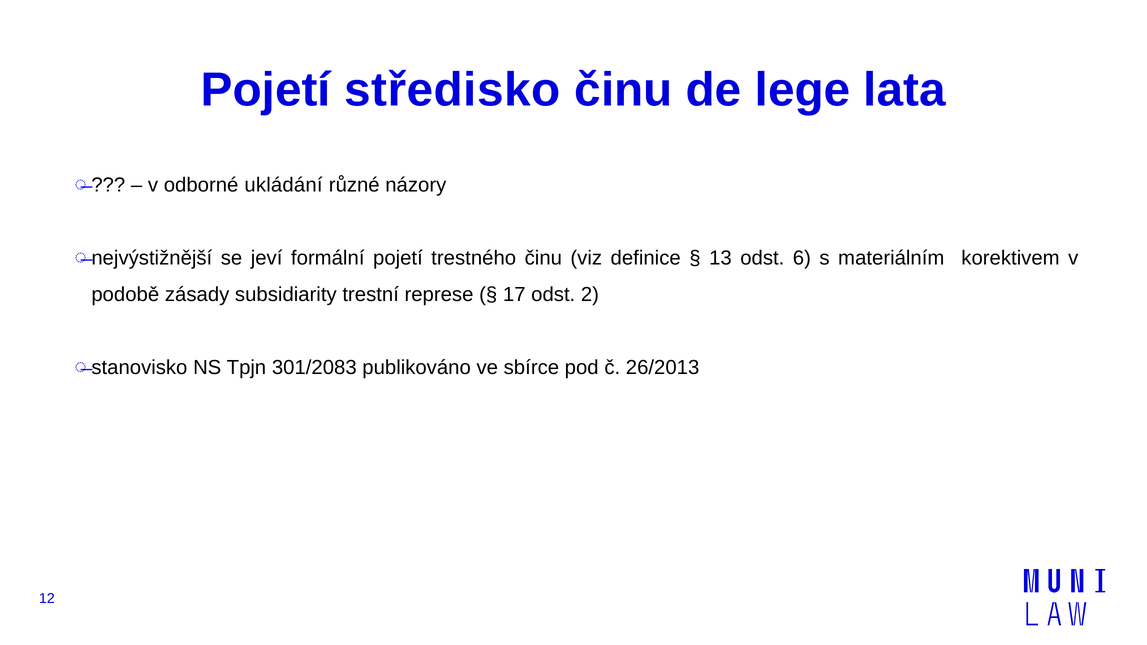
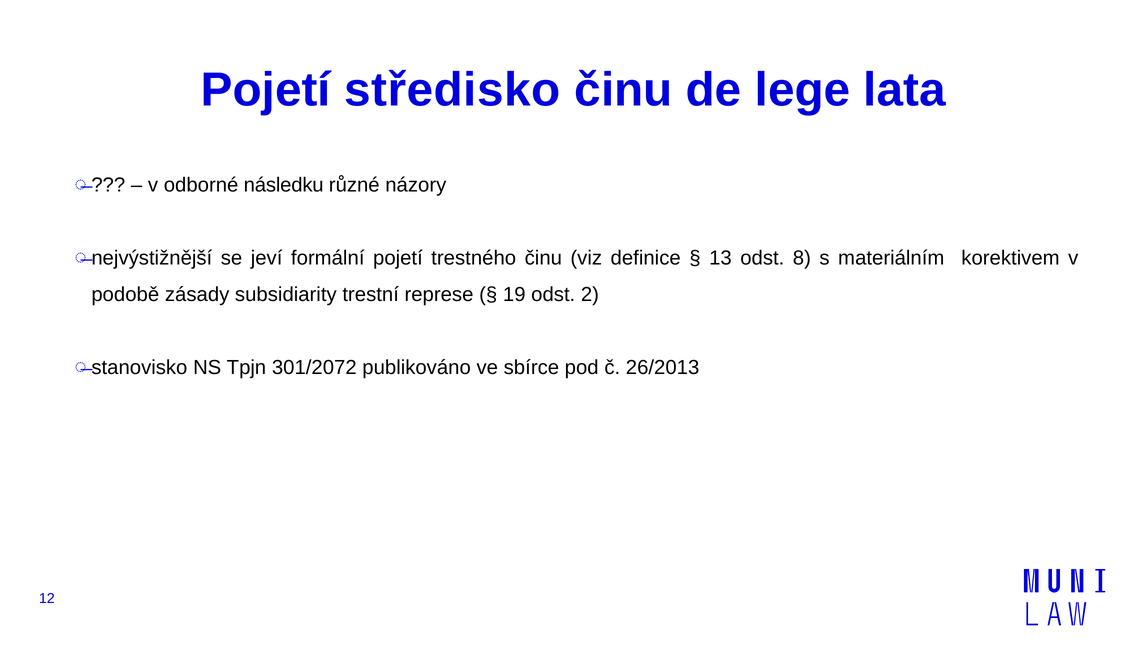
ukládání: ukládání -> následku (284, 185)
6: 6 -> 8 (802, 258)
17: 17 -> 19 (514, 295)
301/2083: 301/2083 -> 301/2072 (314, 368)
